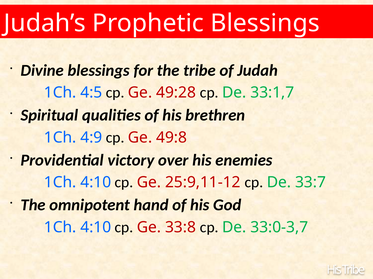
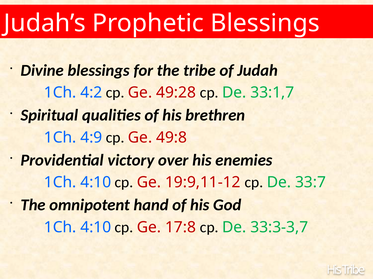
4:5: 4:5 -> 4:2 (91, 93)
25:9,11-12: 25:9,11-12 -> 19:9,11-12 (203, 183)
33:8: 33:8 -> 17:8 (181, 228)
33:0-3,7: 33:0-3,7 -> 33:3-3,7 (279, 228)
